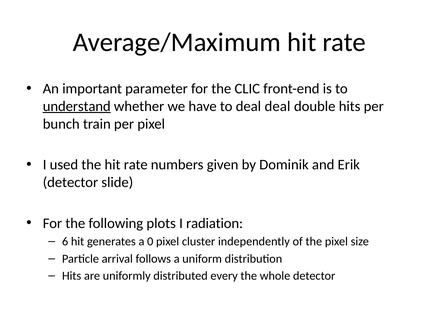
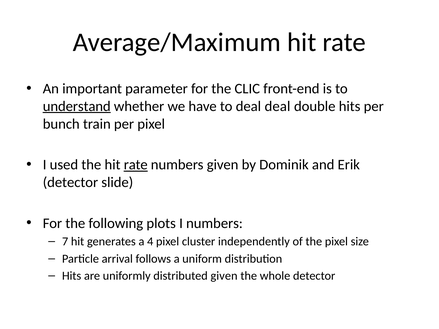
rate underline: none -> present (136, 165)
I radiation: radiation -> numbers (214, 223)
6: 6 -> 7 (65, 242)
0: 0 -> 4 (150, 242)
distributed every: every -> given (224, 276)
